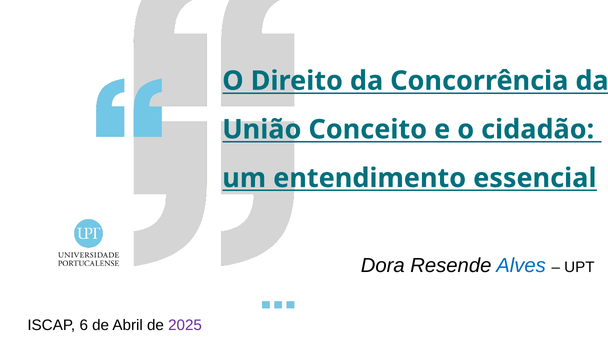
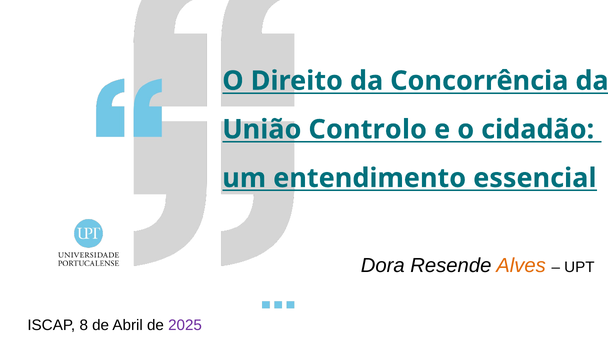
Conceito: Conceito -> Controlo (368, 129)
Alves colour: blue -> orange (521, 266)
6: 6 -> 8 (84, 325)
